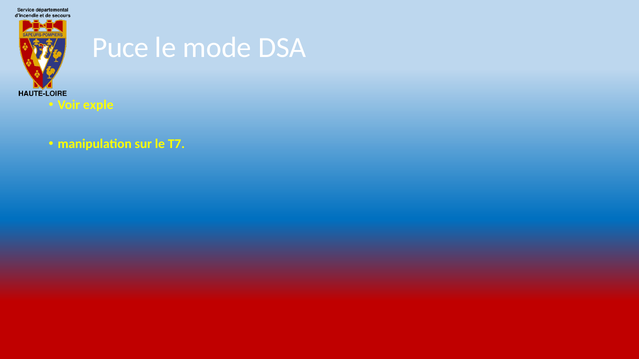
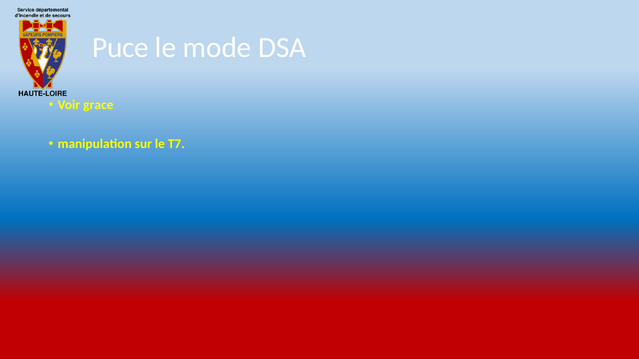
exple: exple -> grace (98, 105)
